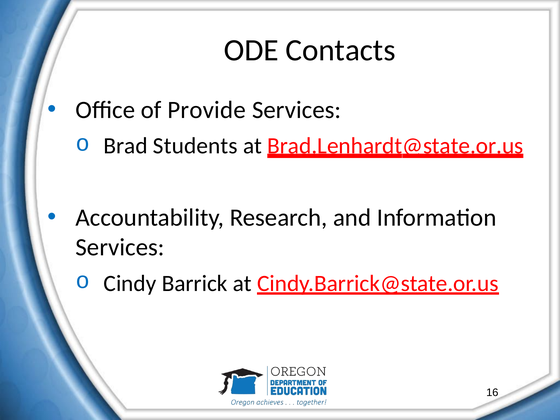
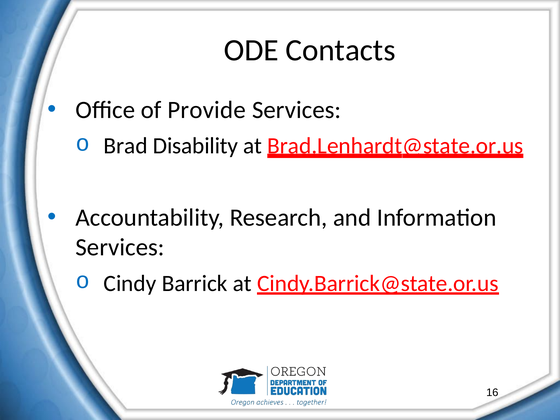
Students: Students -> Disability (196, 146)
